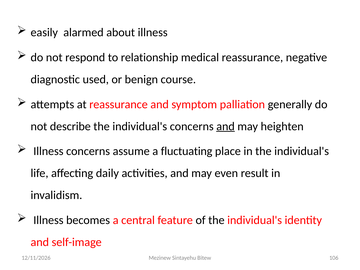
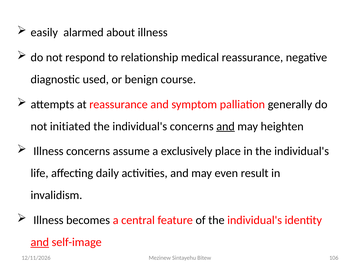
describe: describe -> initiated (70, 126)
fluctuating: fluctuating -> exclusively (187, 151)
and underline: none -> present (40, 242)
